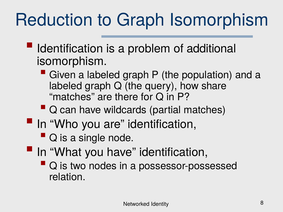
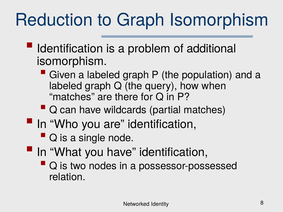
share: share -> when (214, 86)
